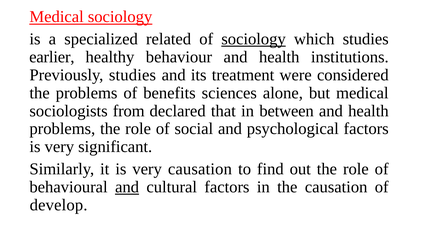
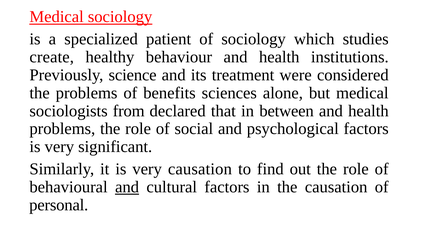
related: related -> patient (169, 39)
sociology underline: present -> none (254, 39)
earlier: earlier -> create (52, 57)
Previously studies: studies -> science (133, 75)
develop: develop -> personal (59, 205)
